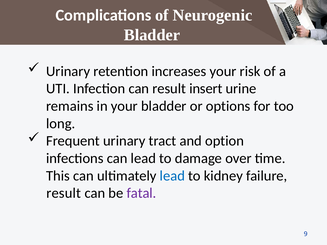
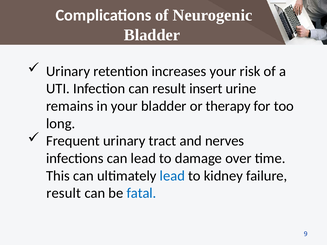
options: options -> therapy (228, 106)
option: option -> nerves (225, 141)
fatal colour: purple -> blue (141, 193)
